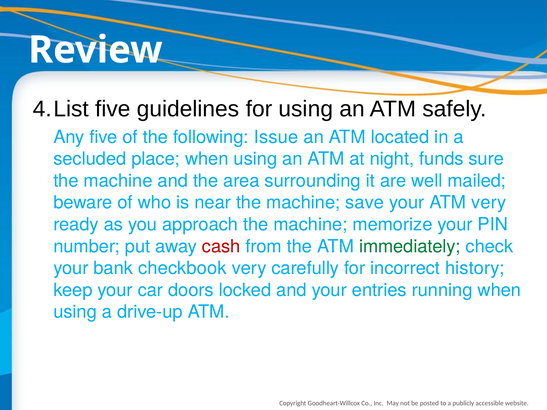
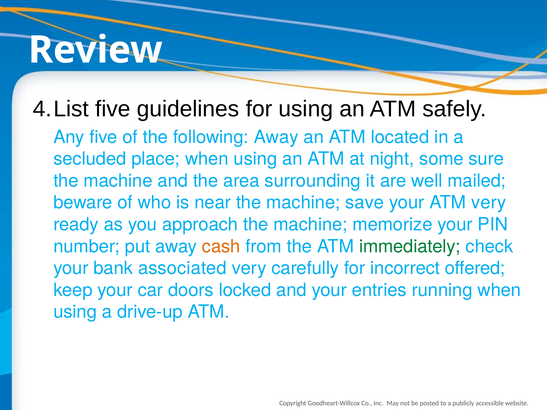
following Issue: Issue -> Away (276, 137)
funds: funds -> some (441, 159)
cash colour: red -> orange (221, 247)
checkbook: checkbook -> associated (182, 268)
history: history -> offered (475, 268)
